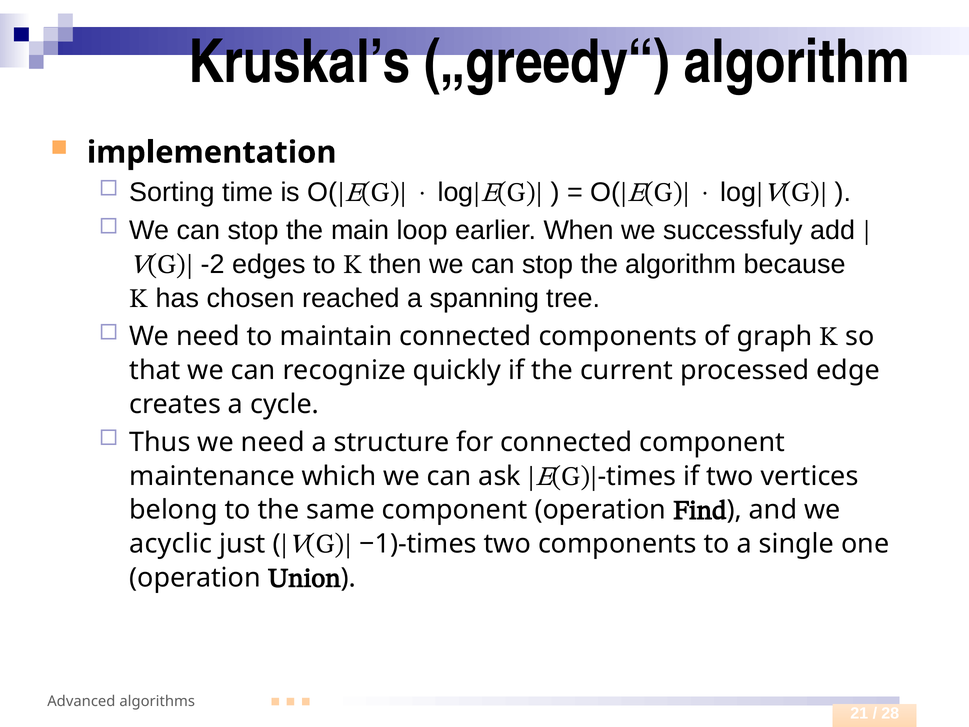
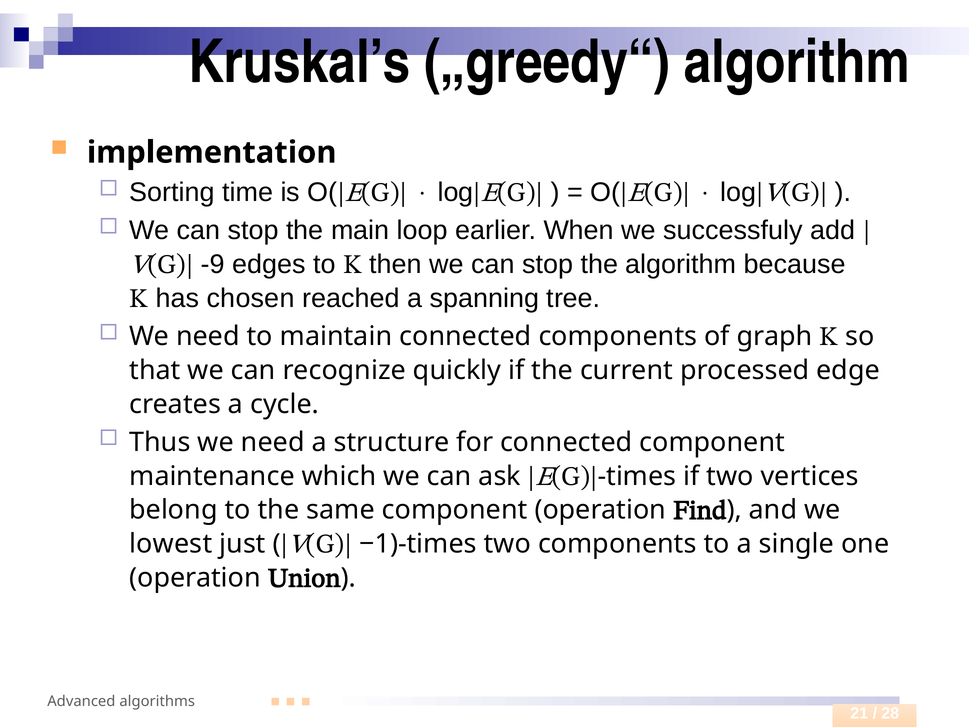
-2: -2 -> -9 (213, 264)
acyclic: acyclic -> lowest (171, 544)
